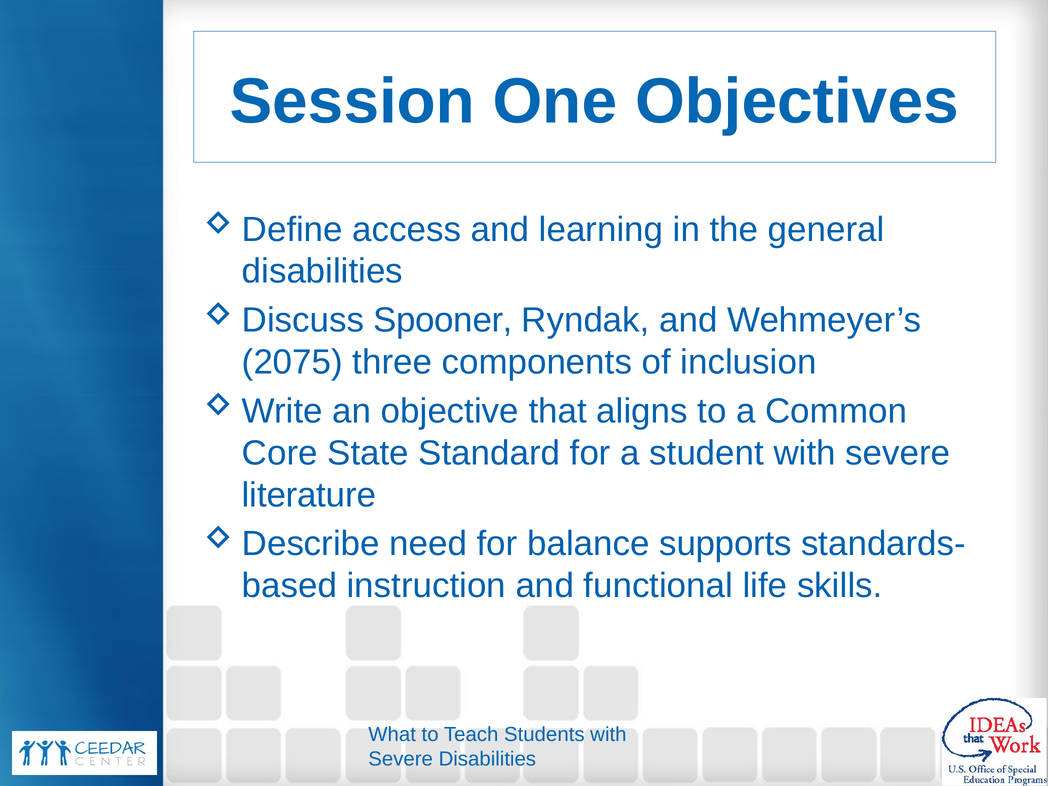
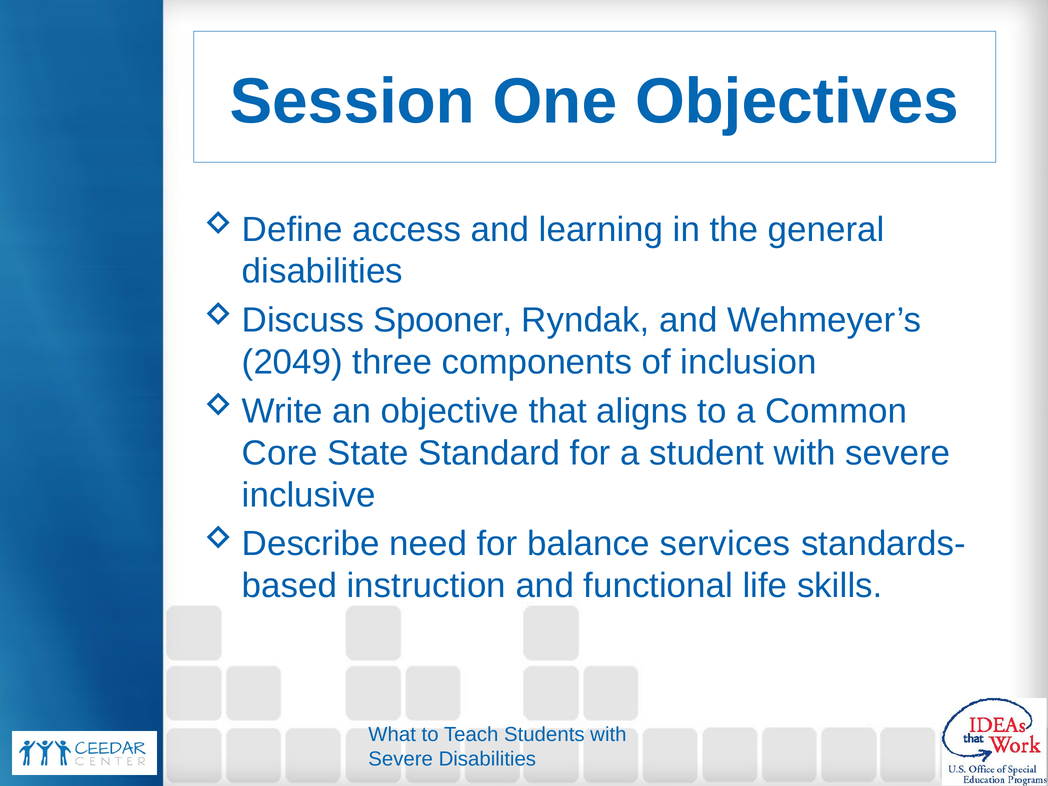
2075: 2075 -> 2049 (292, 362)
literature: literature -> inclusive (309, 495)
supports: supports -> services (725, 544)
